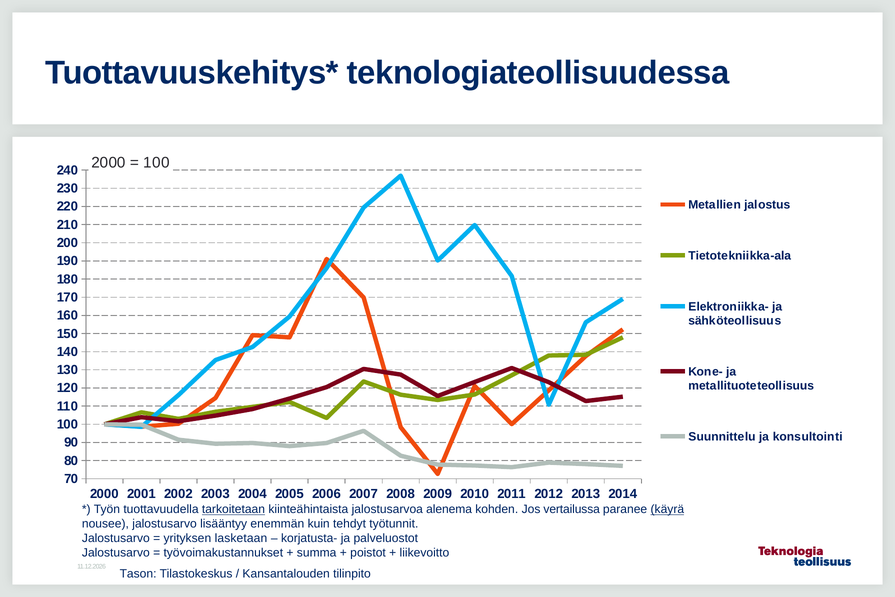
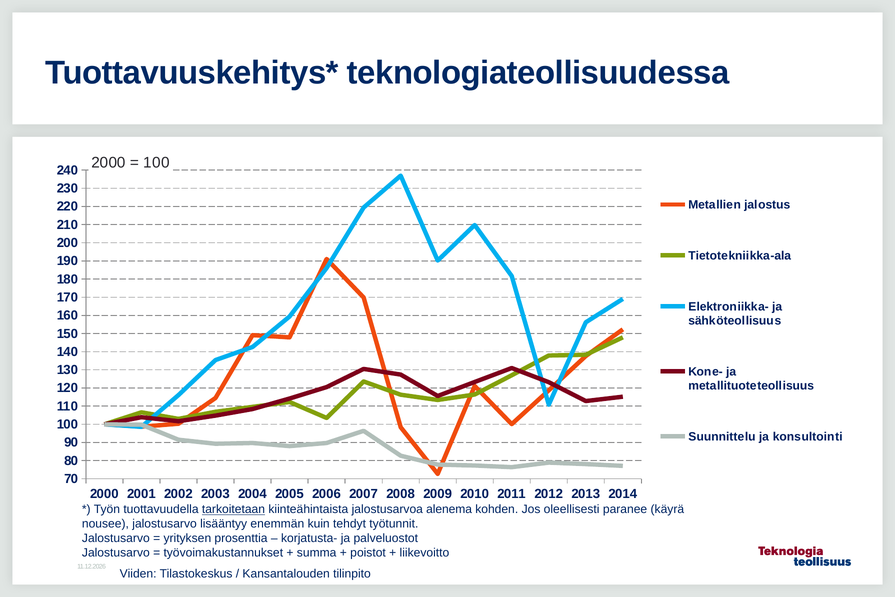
vertailussa: vertailussa -> oleellisesti (572, 509)
käyrä underline: present -> none (667, 509)
lasketaan: lasketaan -> prosenttia (241, 538)
Tason: Tason -> Viiden (138, 573)
